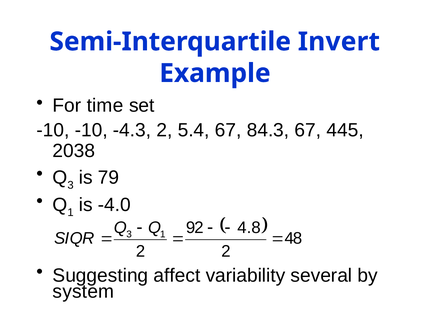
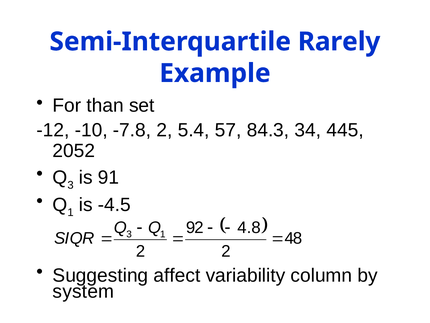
Invert: Invert -> Rarely (339, 42)
time: time -> than (105, 105)
-10: -10 -> -12 (53, 130)
-4.3: -4.3 -> -7.8 (132, 130)
5.4 67: 67 -> 57 (228, 130)
84.3 67: 67 -> 34 (308, 130)
2038: 2038 -> 2052 (74, 151)
79: 79 -> 91 (109, 177)
-4.0: -4.0 -> -4.5 (114, 205)
several: several -> column (321, 275)
